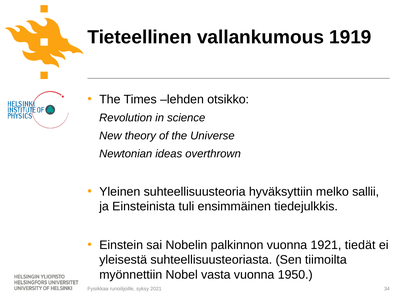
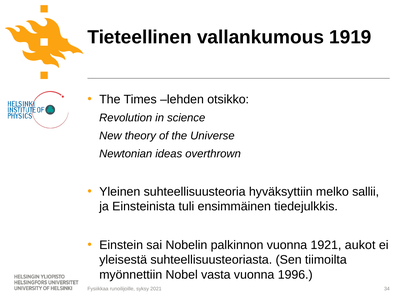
tiedät: tiedät -> aukot (360, 245)
1950: 1950 -> 1996 (295, 275)
